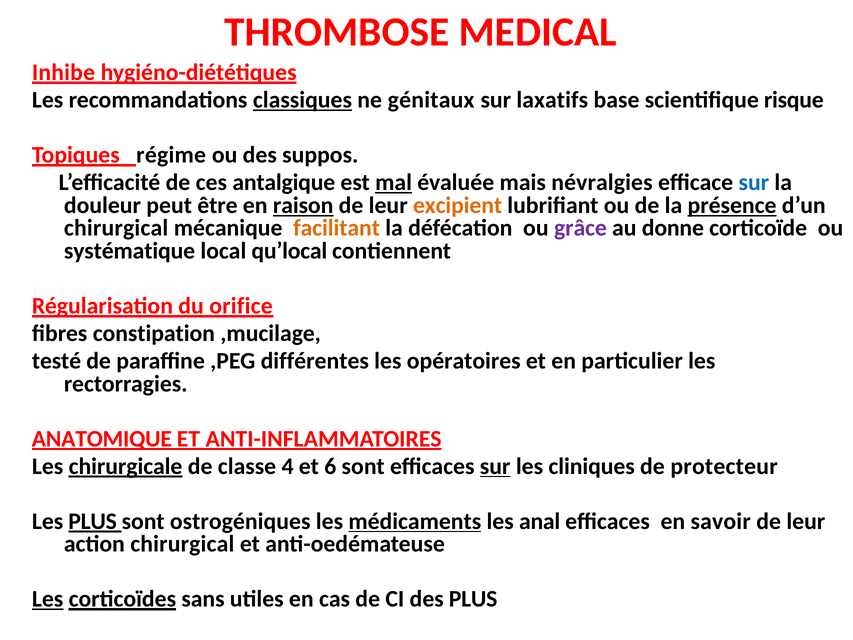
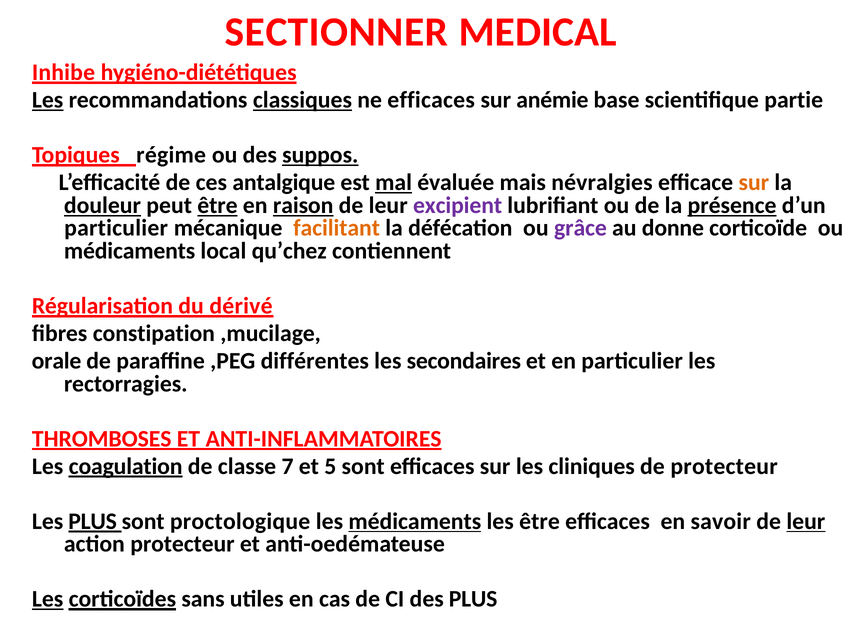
THROMBOSE: THROMBOSE -> SECTIONNER (336, 32)
Les underline: none -> present (48, 100)
ne génitaux: génitaux -> efficaces (431, 100)
laxatifs: laxatifs -> anémie (552, 100)
risque: risque -> partie (794, 100)
suppos underline: none -> present (320, 155)
sur colour: blue -> orange (754, 183)
douleur underline: none -> present (102, 205)
être underline: none -> present (217, 205)
excipient colour: orange -> purple (458, 205)
chirurgical: chirurgical -> particulier (116, 228)
systématique: systématique -> médicaments (130, 251)
qu’local: qu’local -> qu’chez (289, 251)
orifice: orifice -> dérivé (241, 306)
testé: testé -> orale (57, 361)
opératoires: opératoires -> secondaires (464, 361)
ANATOMIQUE: ANATOMIQUE -> THROMBOSES (102, 439)
chirurgicale: chirurgicale -> coagulation (126, 466)
4: 4 -> 7 (288, 466)
6: 6 -> 5 (330, 466)
sur underline: present -> none (495, 466)
ostrogéniques: ostrogéniques -> proctologique (240, 521)
les anal: anal -> être (540, 521)
leur underline: none -> present (806, 521)
action chirurgical: chirurgical -> protecteur (182, 544)
